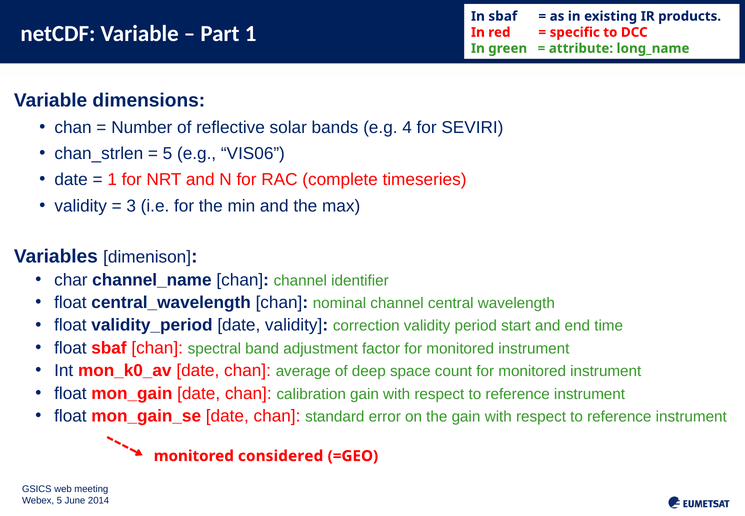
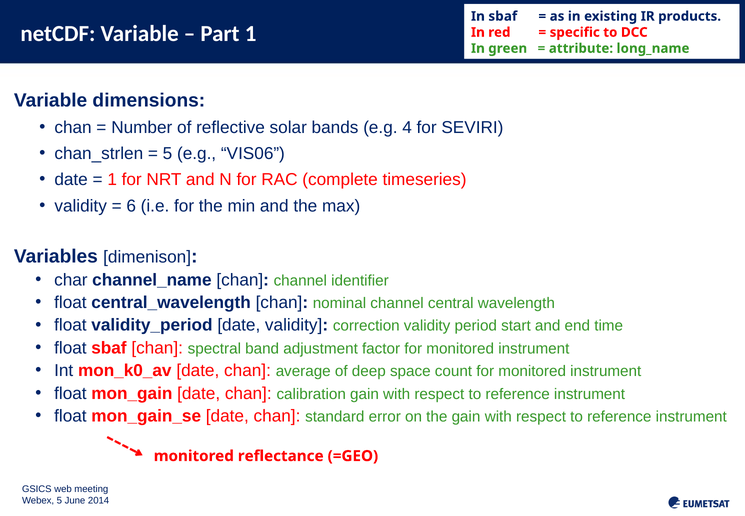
3: 3 -> 6 (131, 206)
considered: considered -> reflectance (281, 456)
